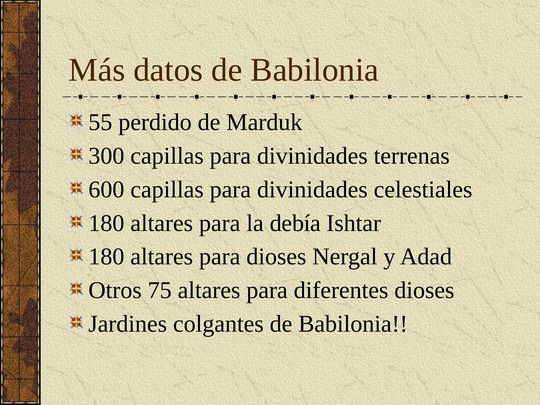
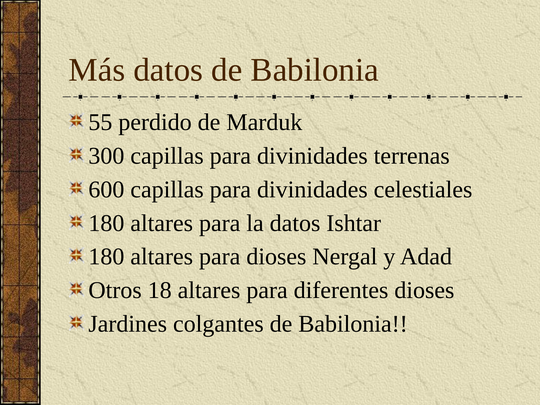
la debía: debía -> datos (295, 223)
75: 75 -> 18 (160, 290)
